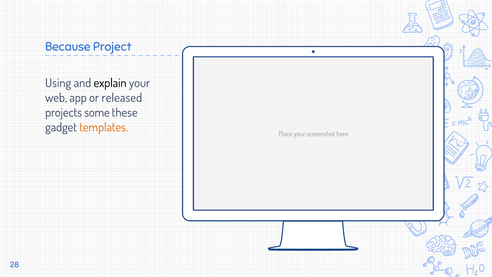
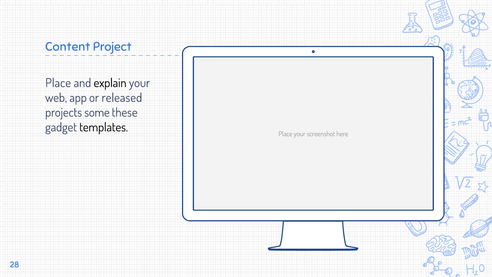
Because: Because -> Content (68, 47)
Using: Using -> Place (58, 83)
templates colour: orange -> black (104, 127)
